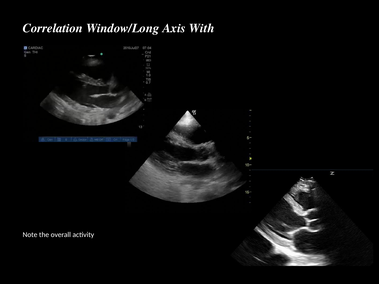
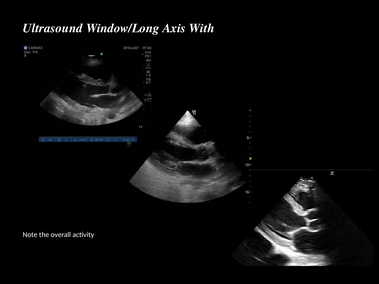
Correlation: Correlation -> Ultrasound (53, 28)
